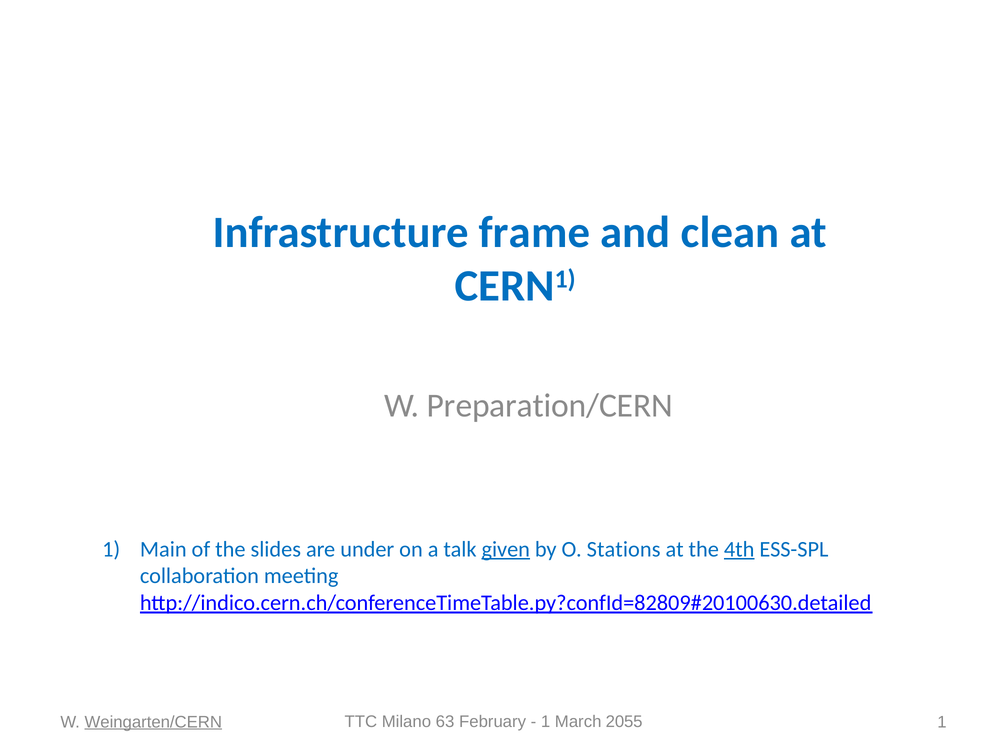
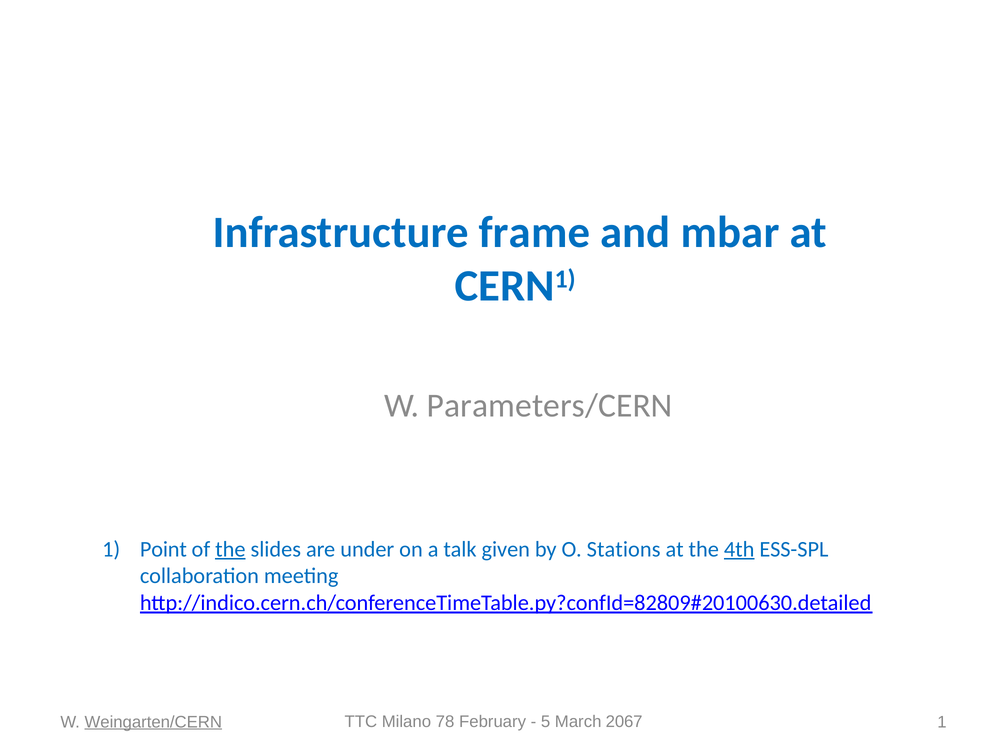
clean: clean -> mbar (730, 232)
Preparation/CERN: Preparation/CERN -> Parameters/CERN (550, 405)
Main: Main -> Point (163, 549)
the underline: none -> present (230, 549)
given underline: present -> none (506, 549)
63: 63 -> 78 (445, 721)
1: 1 -> 5 (546, 721)
2055: 2055 -> 2067 (624, 721)
